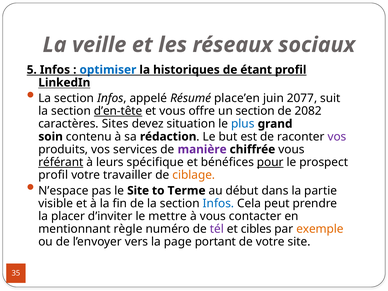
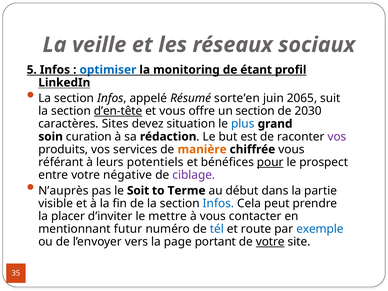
historiques: historiques -> monitoring (186, 70)
place’en: place’en -> sorte’en (237, 98)
2077: 2077 -> 2065 (302, 98)
2082: 2082 -> 2030 (308, 111)
contenu: contenu -> curation (89, 137)
manière colour: purple -> orange (202, 149)
référant underline: present -> none (61, 162)
spécifique: spécifique -> potentiels (155, 162)
profil: profil -> entre (53, 175)
travailler: travailler -> négative (128, 175)
ciblage colour: orange -> purple (194, 175)
N’espace: N’espace -> N’auprès (63, 191)
le Site: Site -> Soit (138, 191)
règle: règle -> futur (128, 229)
tél colour: purple -> blue (217, 229)
cibles: cibles -> route (256, 229)
exemple colour: orange -> blue (320, 229)
votre underline: none -> present (270, 242)
